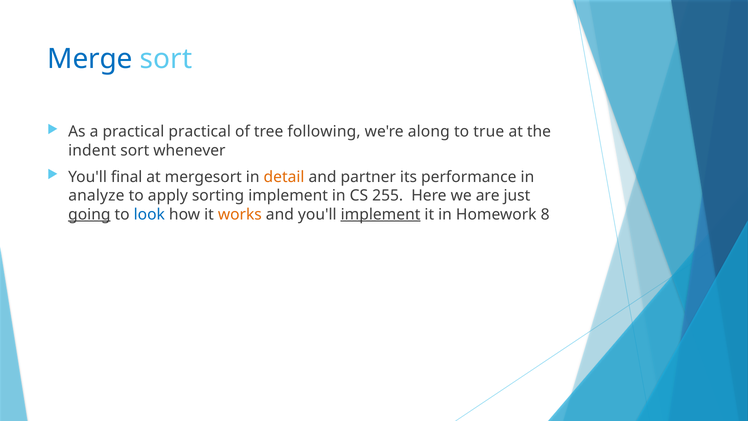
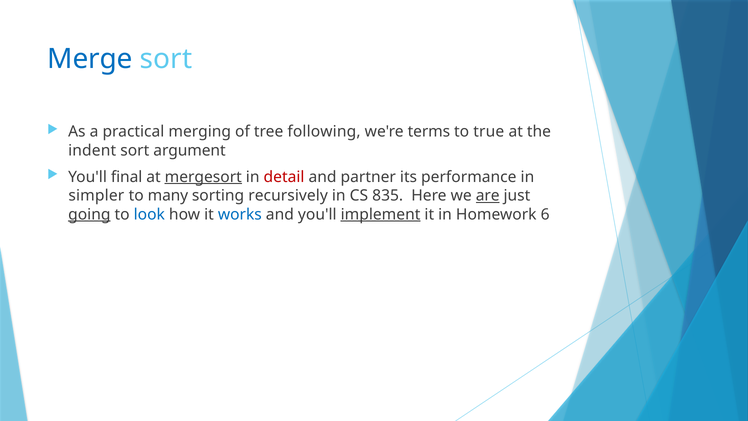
practical practical: practical -> merging (200, 132)
along: along -> terms (429, 132)
whenever: whenever -> argument (190, 150)
mergesort underline: none -> present (203, 177)
detail colour: orange -> red (284, 177)
analyze: analyze -> simpler (96, 196)
apply: apply -> many (168, 196)
sorting implement: implement -> recursively (288, 196)
255: 255 -> 835 (388, 196)
are underline: none -> present (488, 196)
works colour: orange -> blue (240, 214)
8: 8 -> 6 (545, 214)
